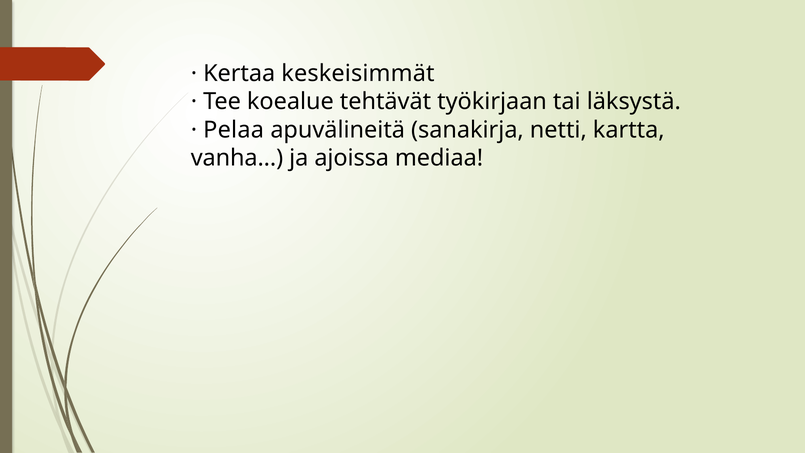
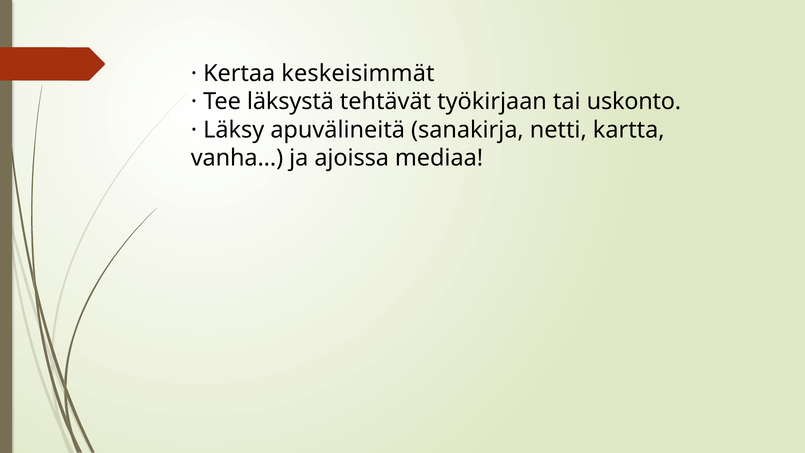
koealue: koealue -> läksystä (290, 102)
läksystä: läksystä -> uskonto (634, 102)
Pelaa: Pelaa -> Läksy (234, 130)
